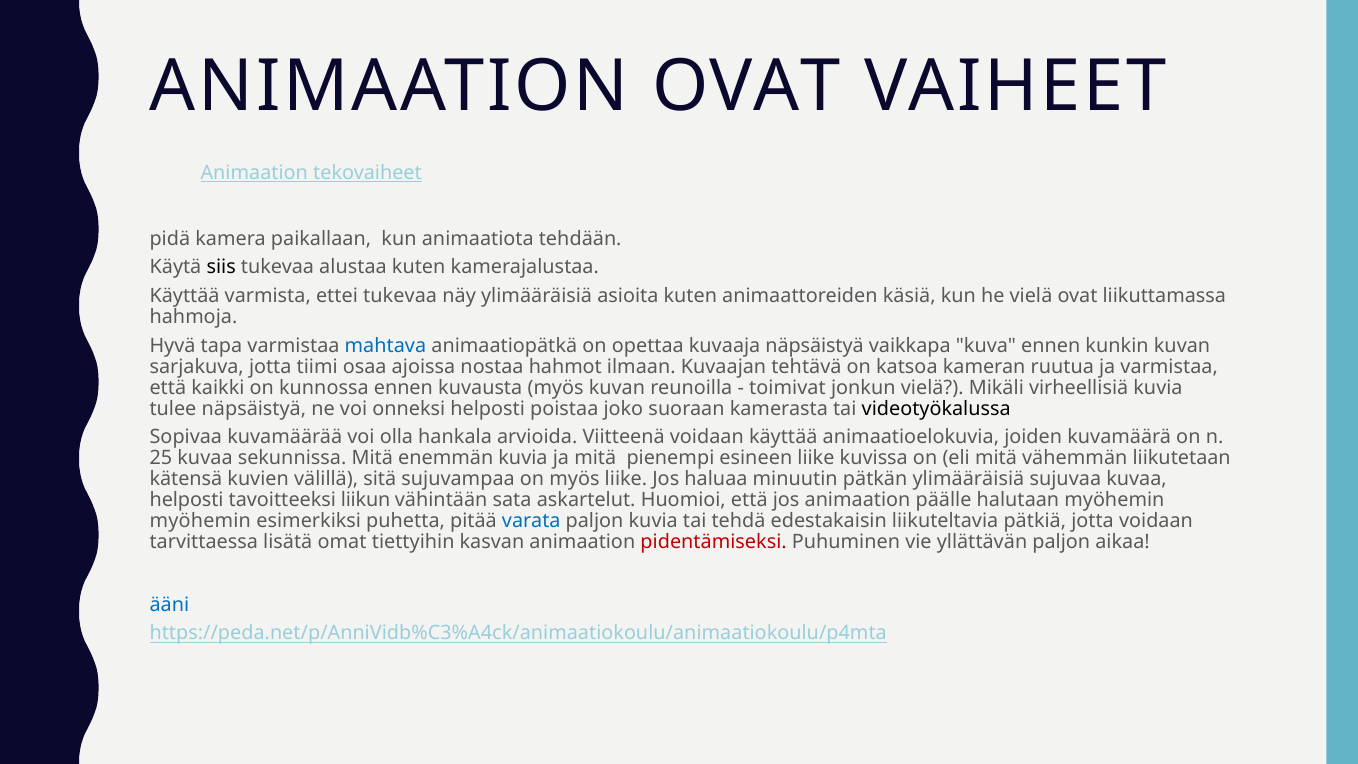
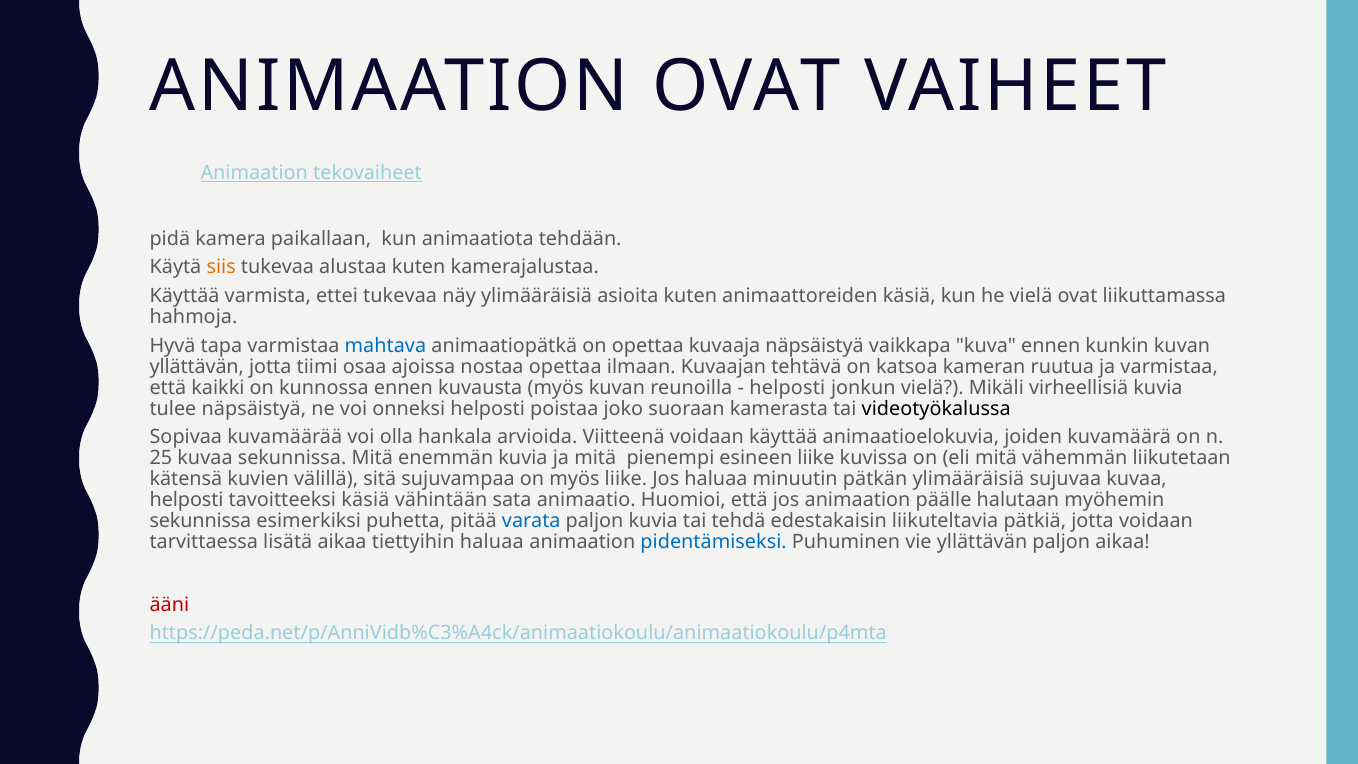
siis colour: black -> orange (221, 267)
sarjakuva: sarjakuva -> yllättävän (197, 367)
nostaa hahmot: hahmot -> opettaa (565, 367)
toimivat: toimivat -> helposti (787, 388)
tavoitteeksi liikun: liikun -> käsiä (365, 500)
askartelut: askartelut -> animaatio (586, 500)
myöhemin: myöhemin -> sekunnissa (200, 521)
lisätä omat: omat -> aikaa (342, 542)
tiettyihin kasvan: kasvan -> haluaa (492, 542)
pidentämiseksi colour: red -> blue (714, 542)
ääni colour: blue -> red (169, 605)
